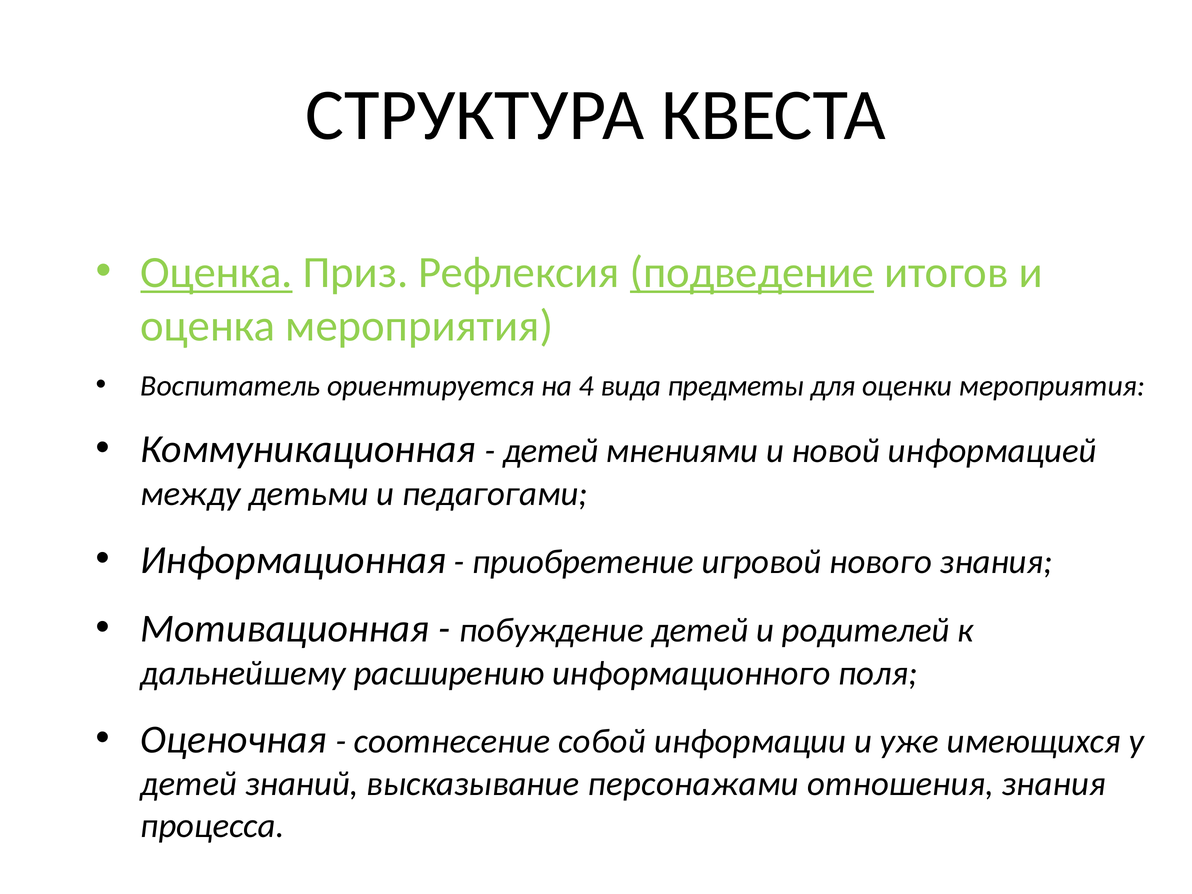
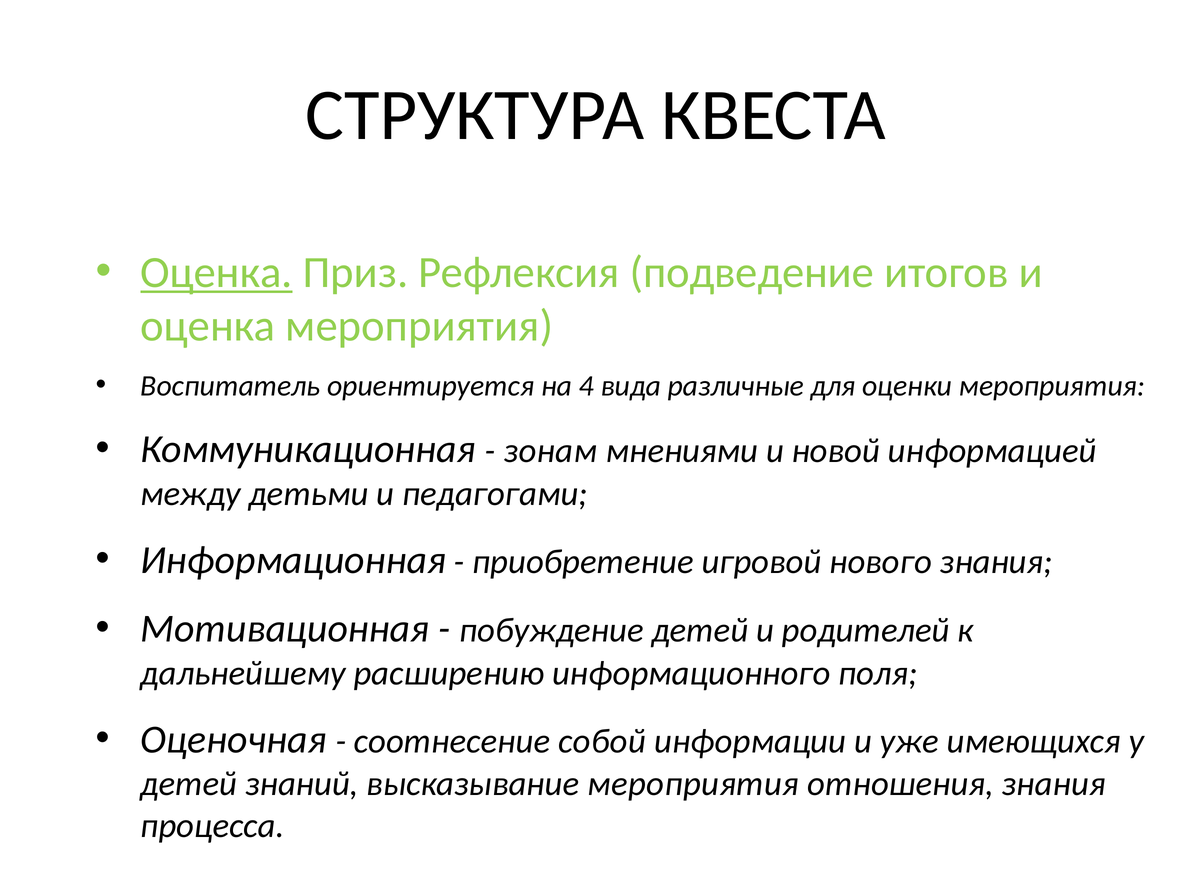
подведение underline: present -> none (752, 272)
предметы: предметы -> различные (736, 386)
детей: детей -> зонам (550, 451)
высказывание персонажами: персонажами -> мероприятия (693, 784)
